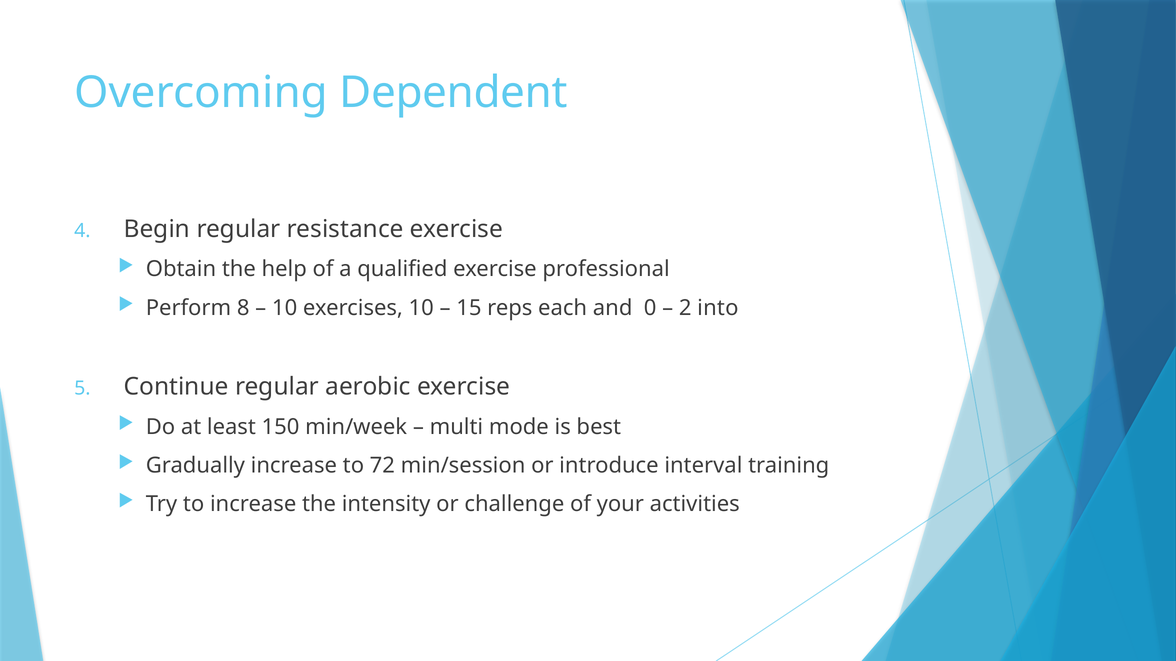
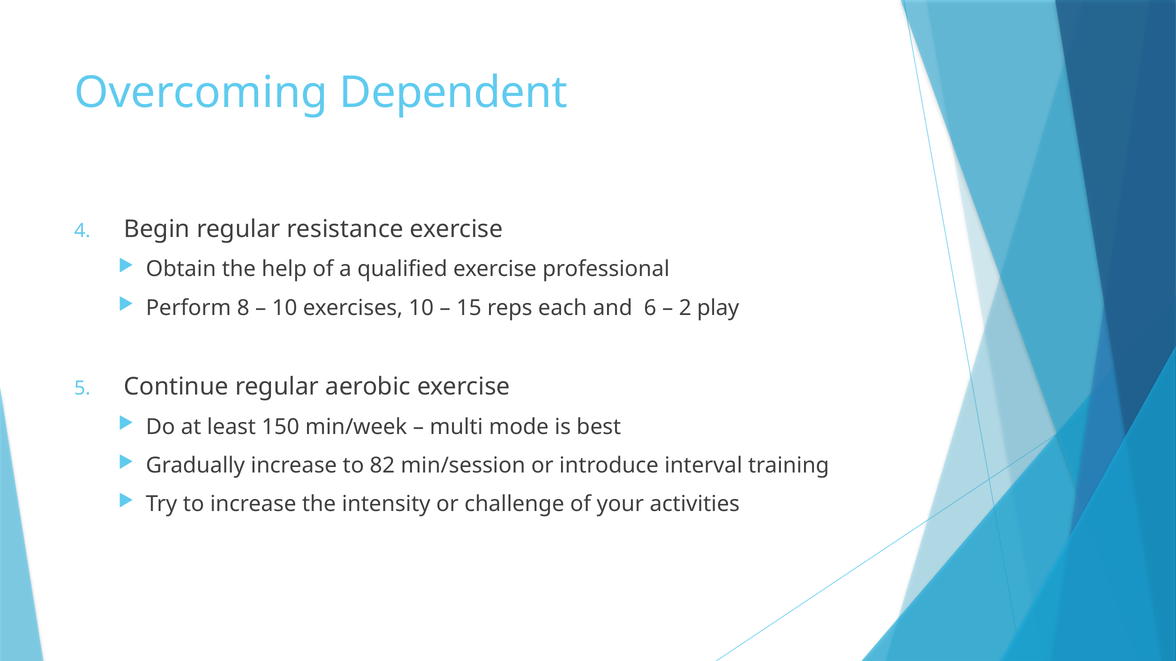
0: 0 -> 6 (650, 308)
into: into -> play (718, 308)
72: 72 -> 82 (382, 466)
